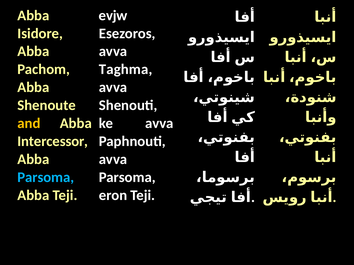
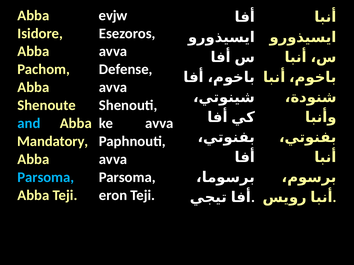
Taghma: Taghma -> Defense (126, 69)
and colour: yellow -> light blue (29, 124)
Intercessor: Intercessor -> Mandatory (53, 142)
